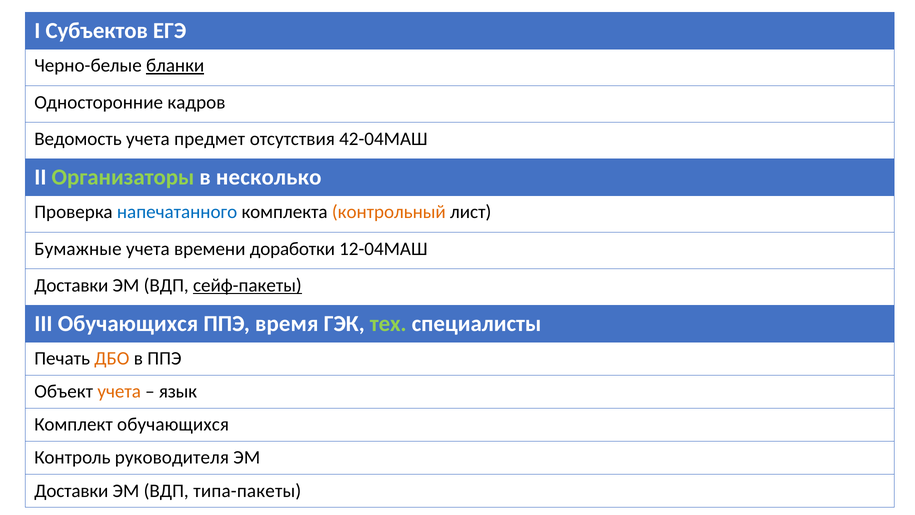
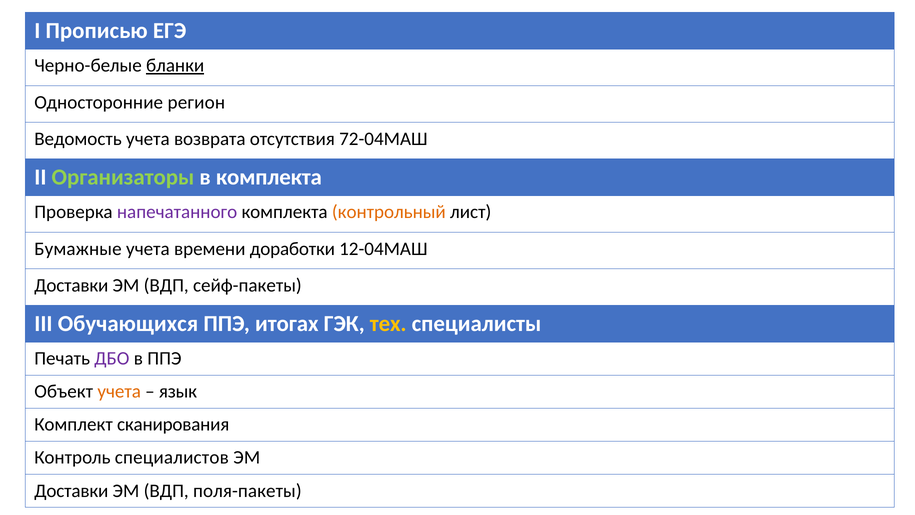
Субъектов: Субъектов -> Прописью (97, 31)
кадров: кадров -> регион (196, 102)
предмет: предмет -> возврата (210, 139)
42-04МАШ: 42-04МАШ -> 72-04МАШ (383, 139)
в несколько: несколько -> комплекта (269, 177)
напечатанного colour: blue -> purple (177, 212)
сейф-пакеты underline: present -> none (247, 285)
время: время -> итогах (287, 324)
тех colour: light green -> yellow (388, 324)
ДБО colour: orange -> purple (112, 358)
Комплект обучающихся: обучающихся -> сканирования (173, 424)
руководителя: руководителя -> специалистов (172, 457)
типа-пакеты: типа-пакеты -> поля-пакеты (247, 490)
